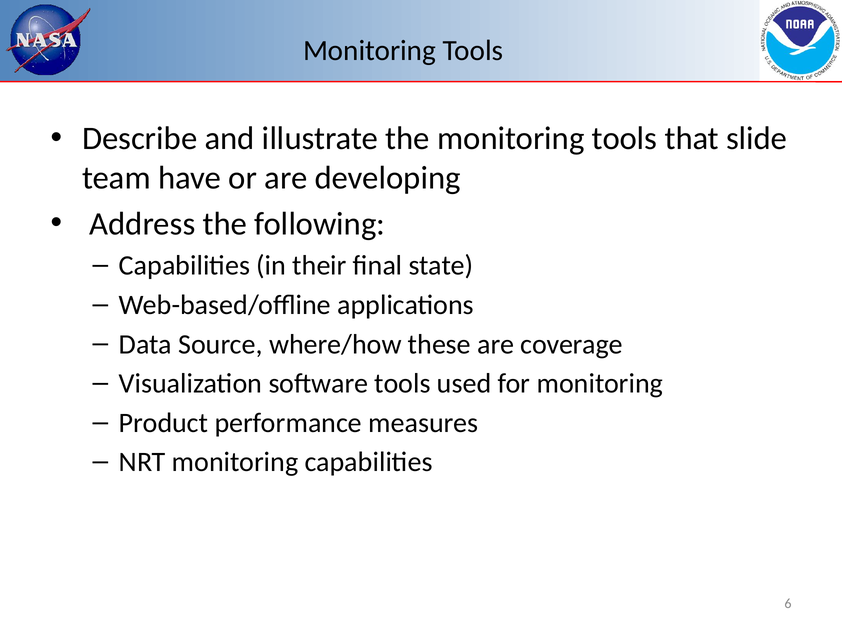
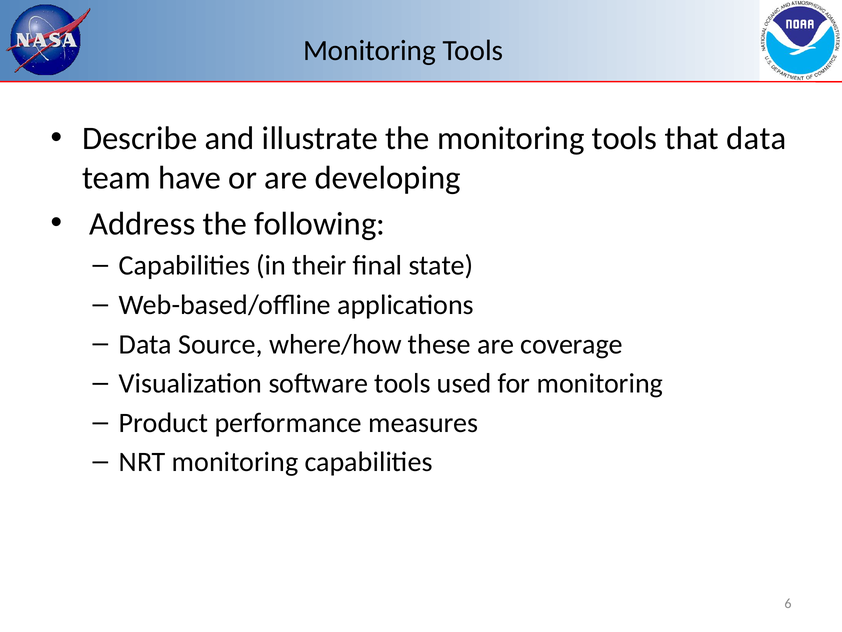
that slide: slide -> data (756, 138)
